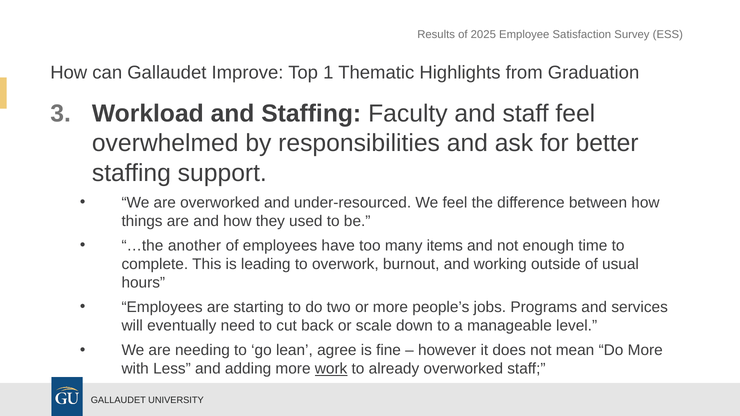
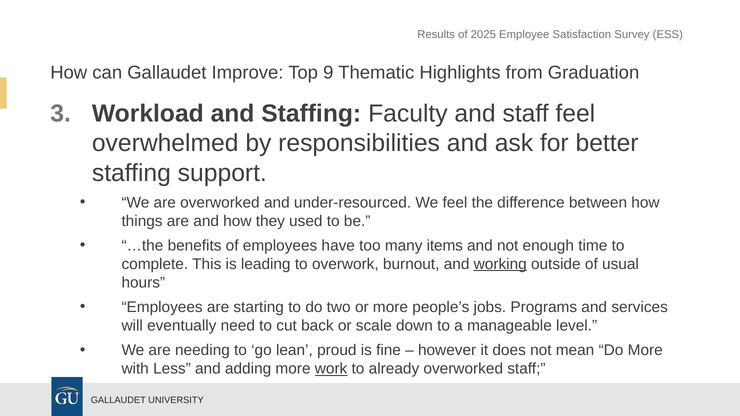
1: 1 -> 9 (328, 73)
another: another -> benefits (195, 246)
working underline: none -> present (500, 264)
agree: agree -> proud (337, 351)
